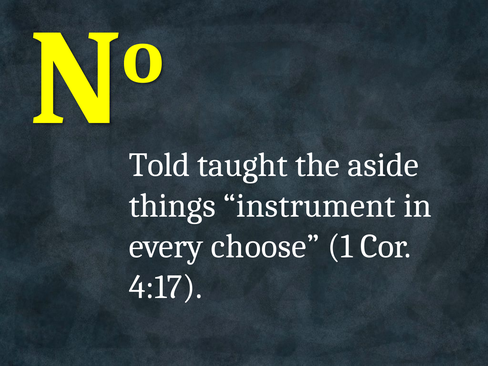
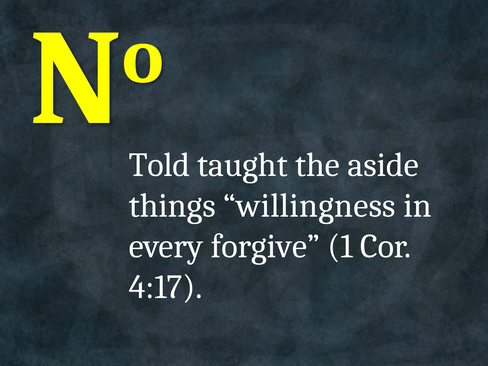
instrument: instrument -> willingness (309, 206)
choose: choose -> forgive (265, 246)
